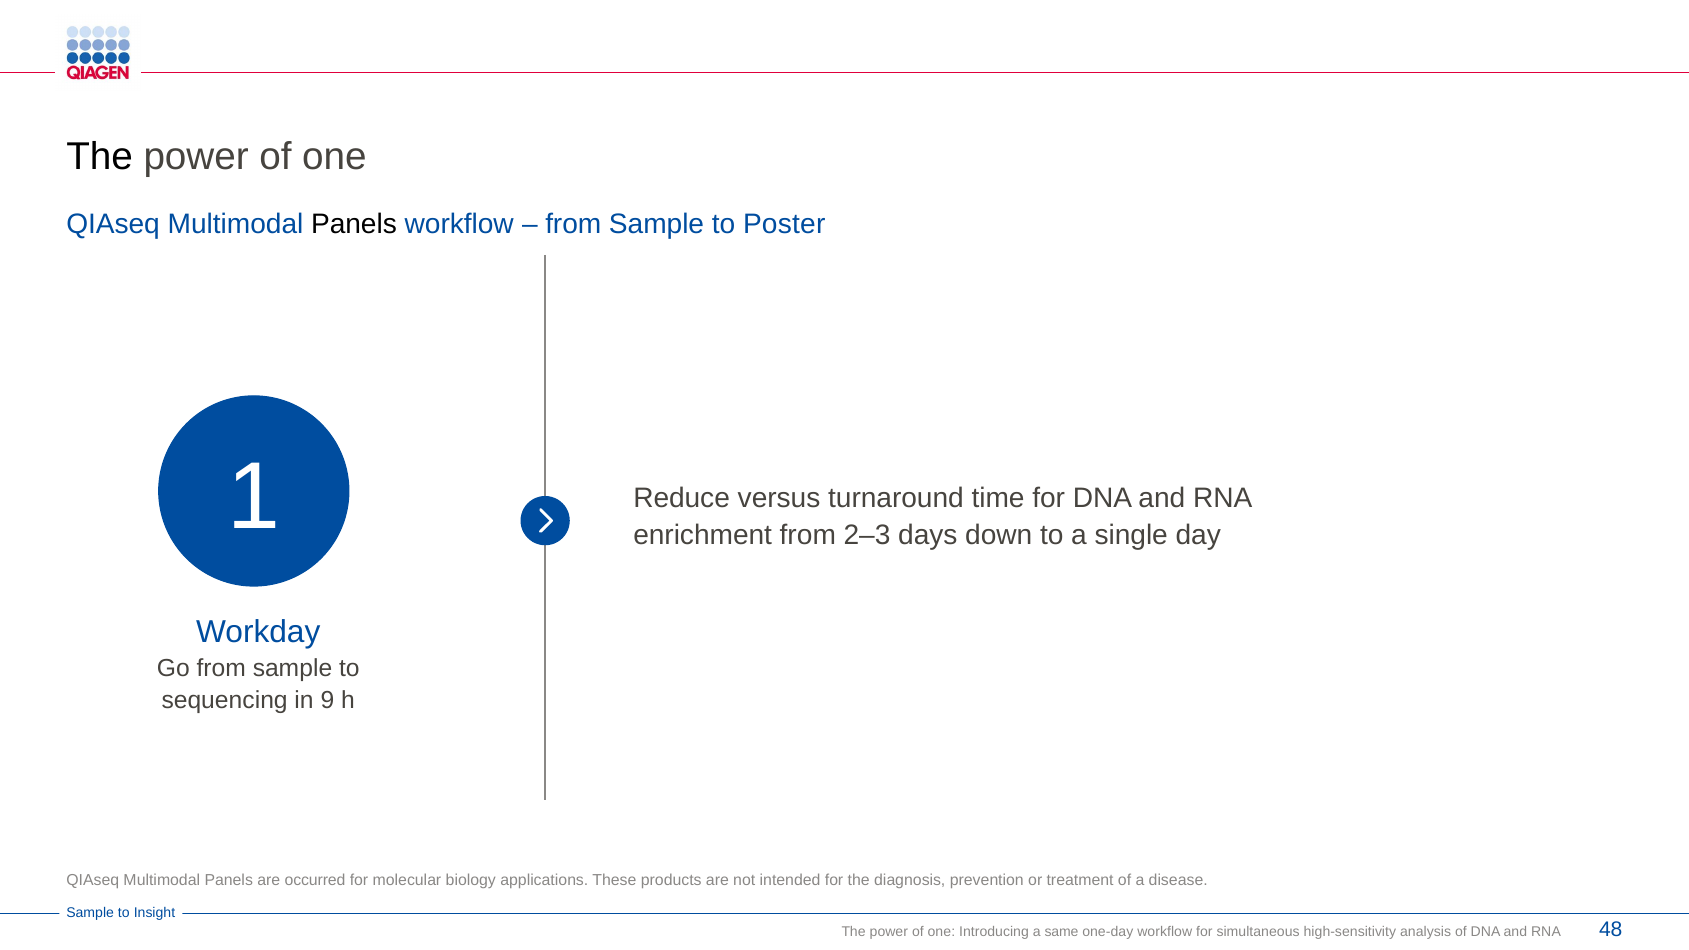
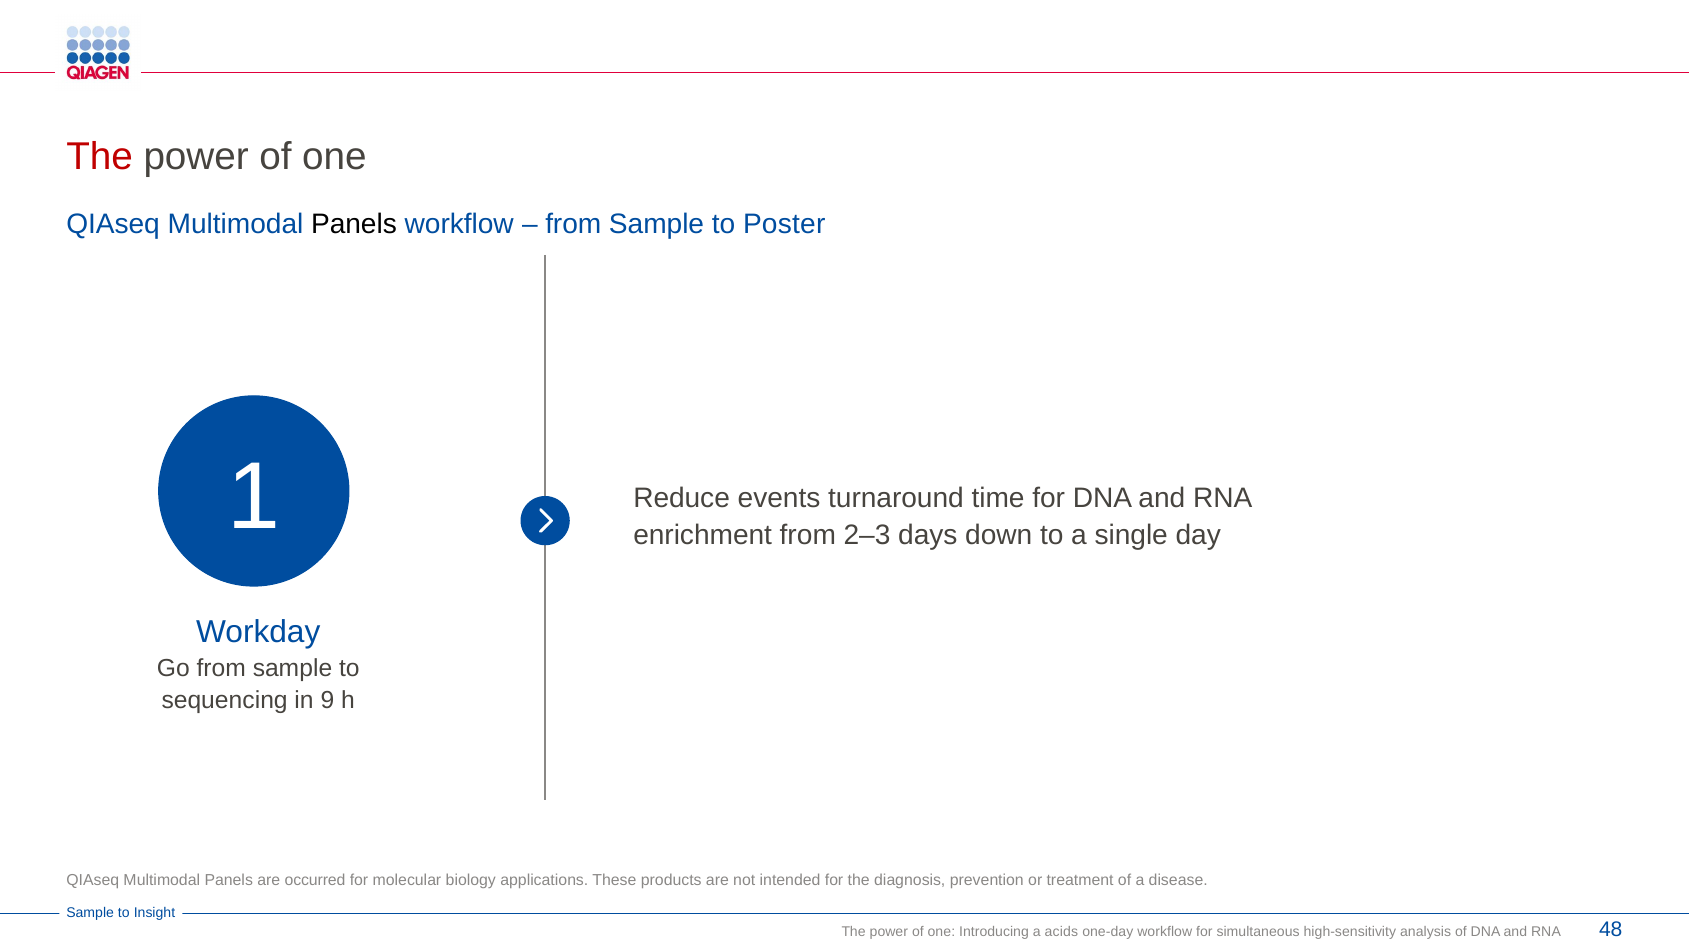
The colour: black -> red (100, 157)
versus: versus -> events (779, 498)
same: same -> acids (1061, 932)
